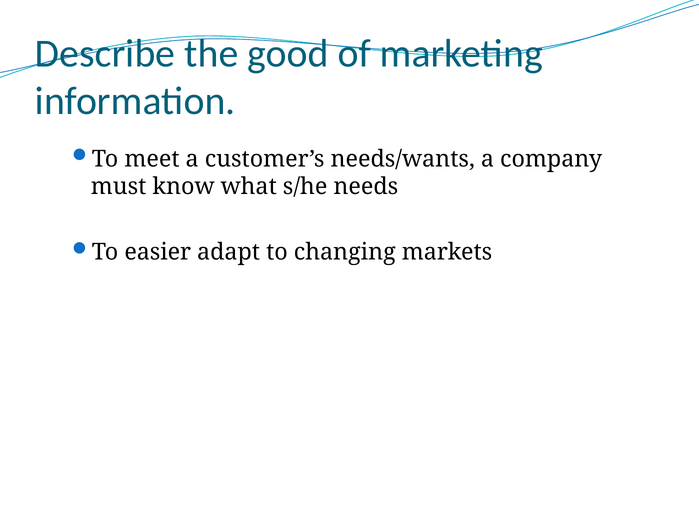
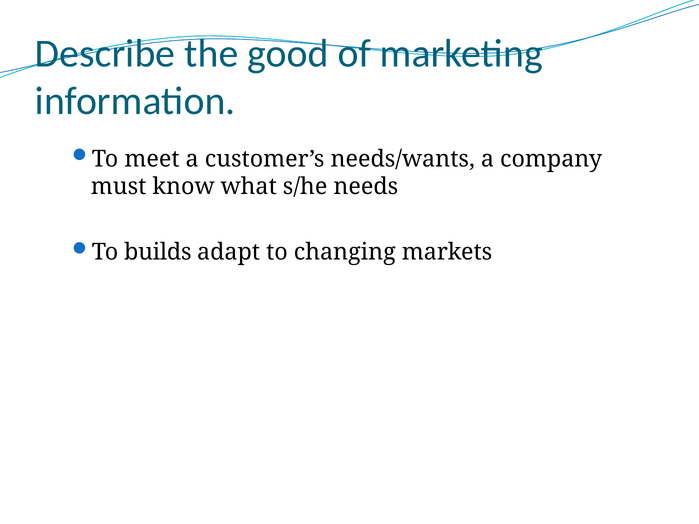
easier: easier -> builds (158, 252)
